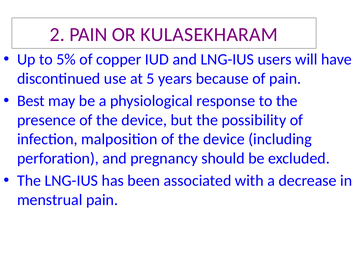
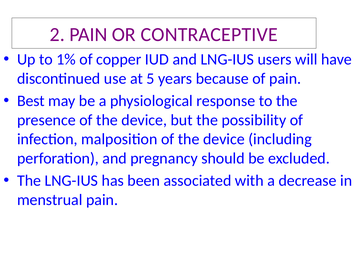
KULASEKHARAM: KULASEKHARAM -> CONTRACEPTIVE (209, 35)
5%: 5% -> 1% (66, 59)
